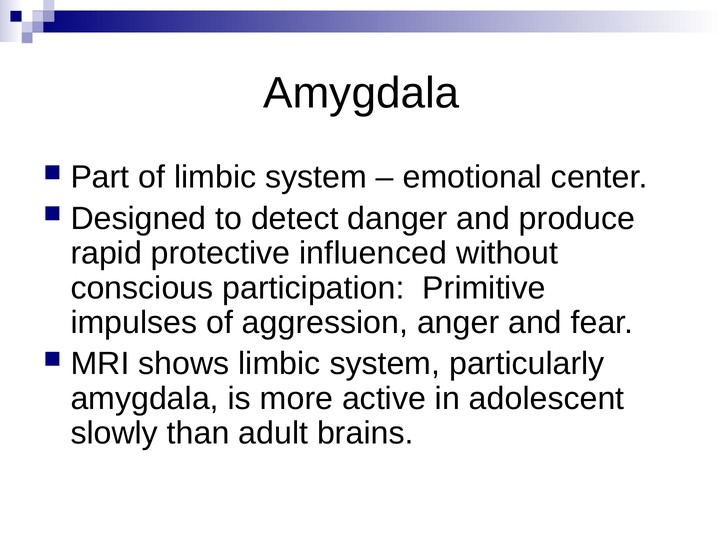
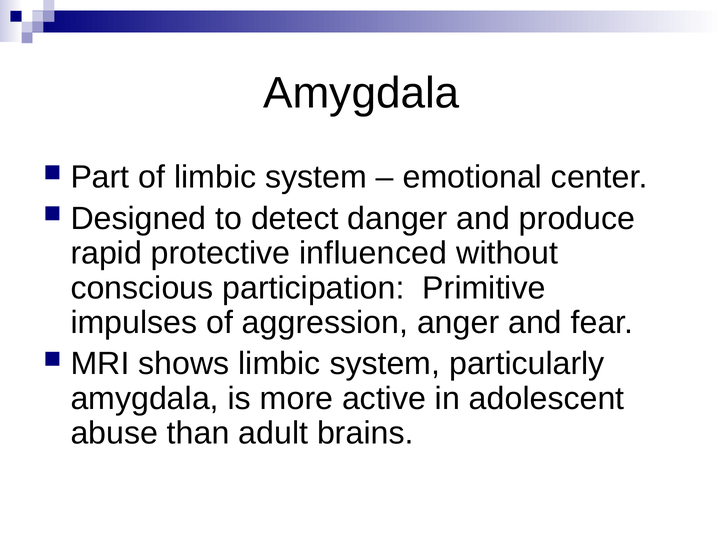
slowly: slowly -> abuse (114, 433)
